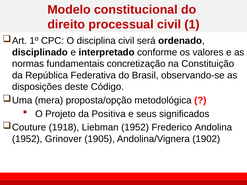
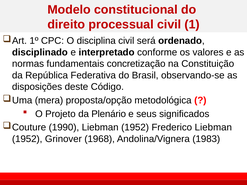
Positiva: Positiva -> Plenário (109, 114)
1918: 1918 -> 1990 (64, 128)
Frederico Andolina: Andolina -> Liebman (213, 128)
1905: 1905 -> 1968 (100, 139)
1902: 1902 -> 1983 (206, 139)
